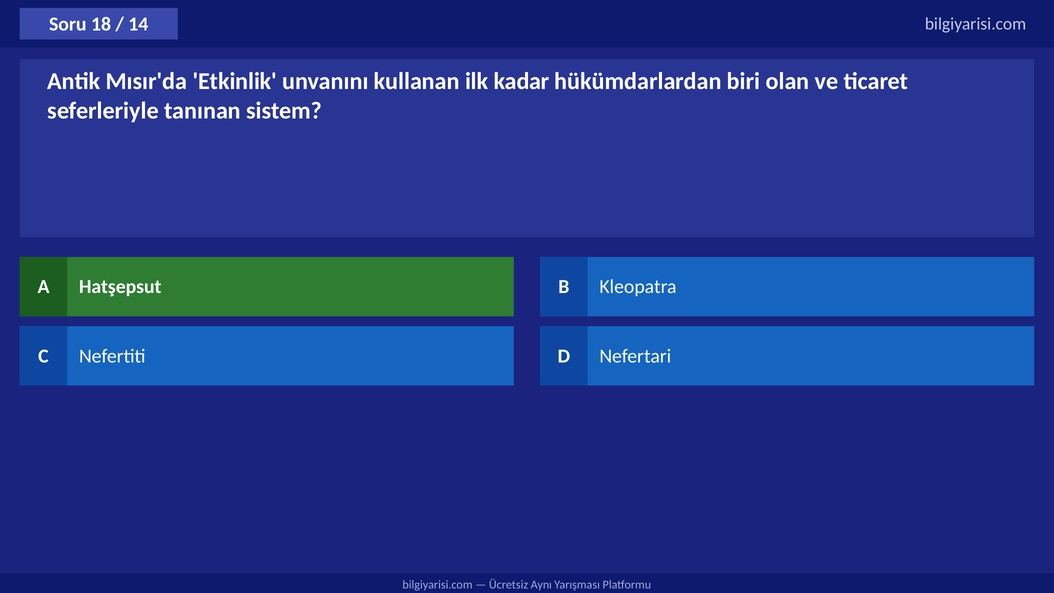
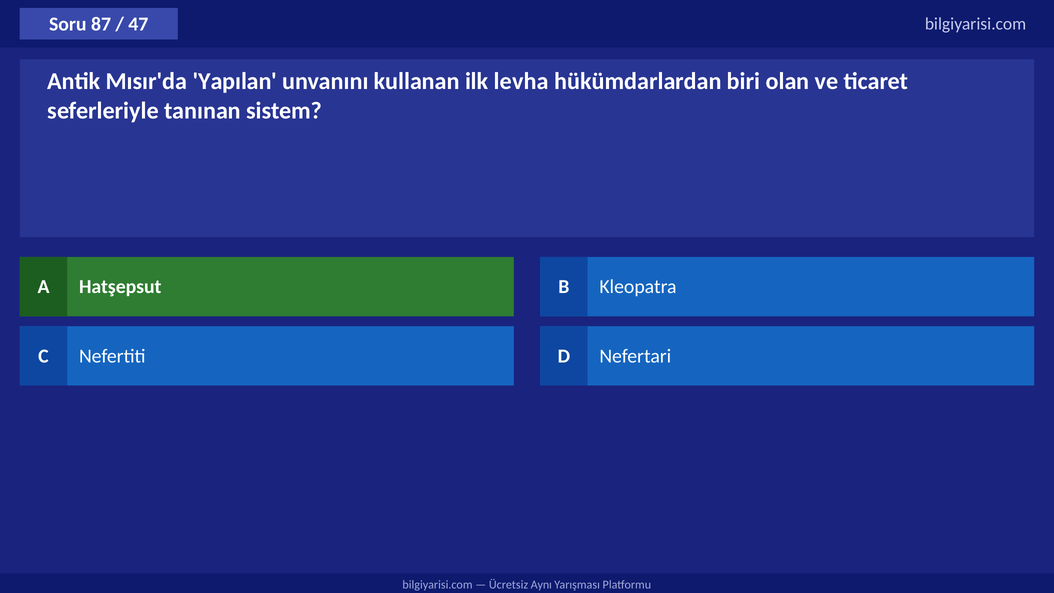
18: 18 -> 87 (101, 24)
14: 14 -> 47 (138, 24)
Etkinlik: Etkinlik -> Yapılan (235, 81)
kadar: kadar -> levha (521, 81)
